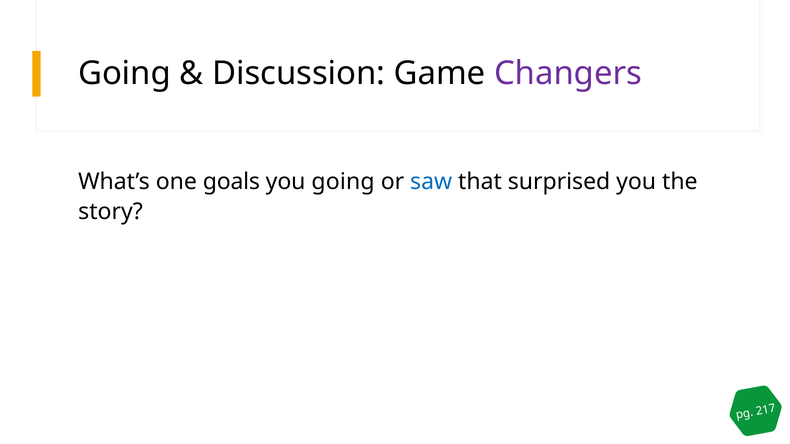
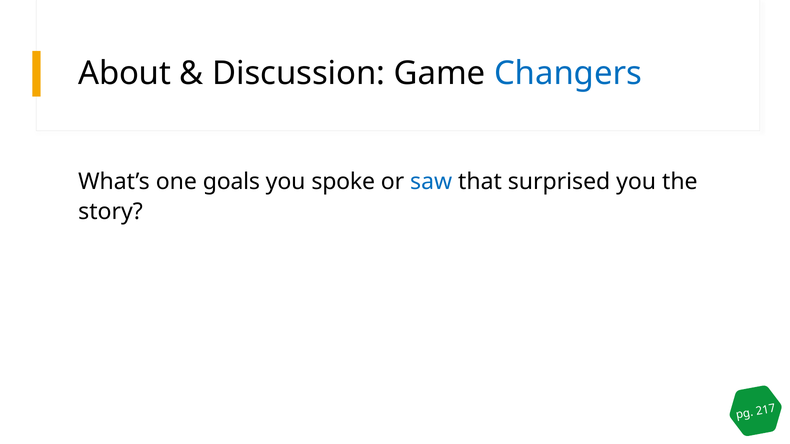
Going: Going -> About (125, 74)
Changers colour: purple -> blue (568, 74)
you going: going -> spoke (343, 182)
